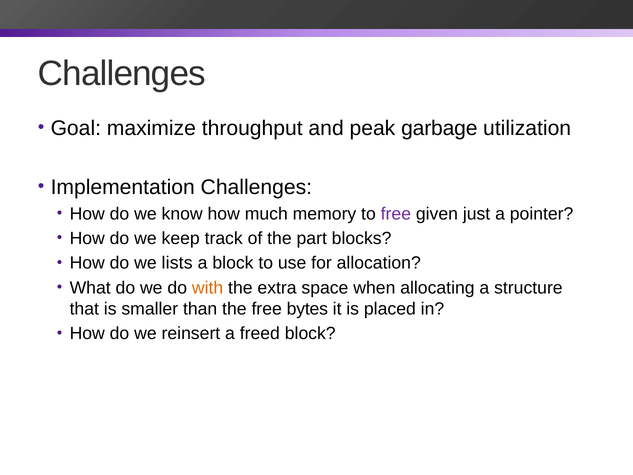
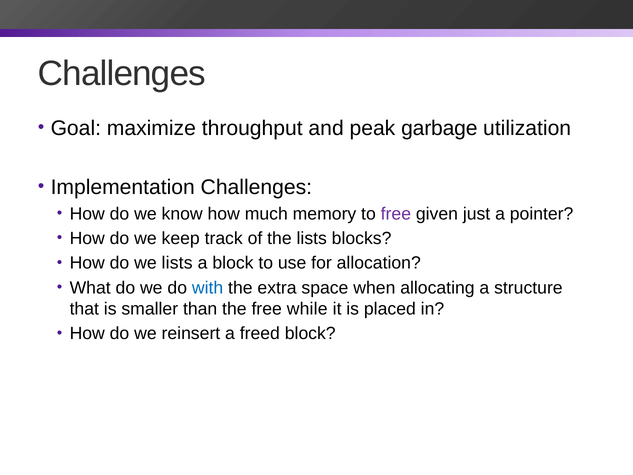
the part: part -> lists (312, 238)
with colour: orange -> blue (208, 288)
bytes: bytes -> while (307, 309)
